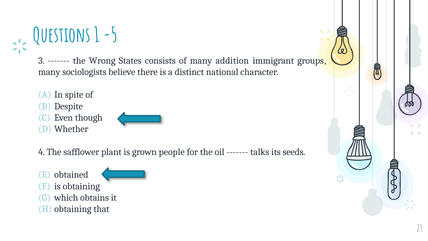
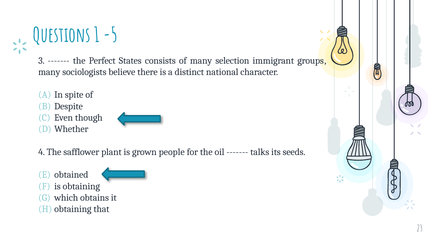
Wrong: Wrong -> Perfect (102, 61)
addition: addition -> selection (232, 61)
